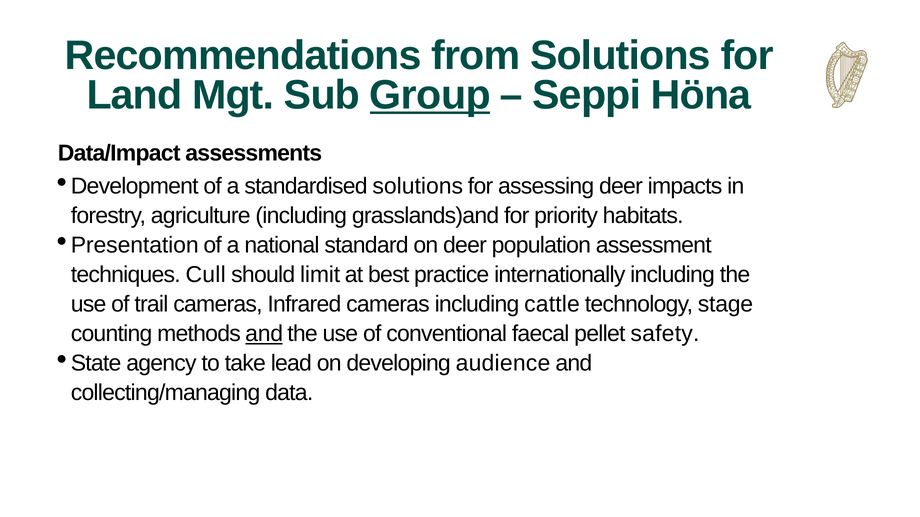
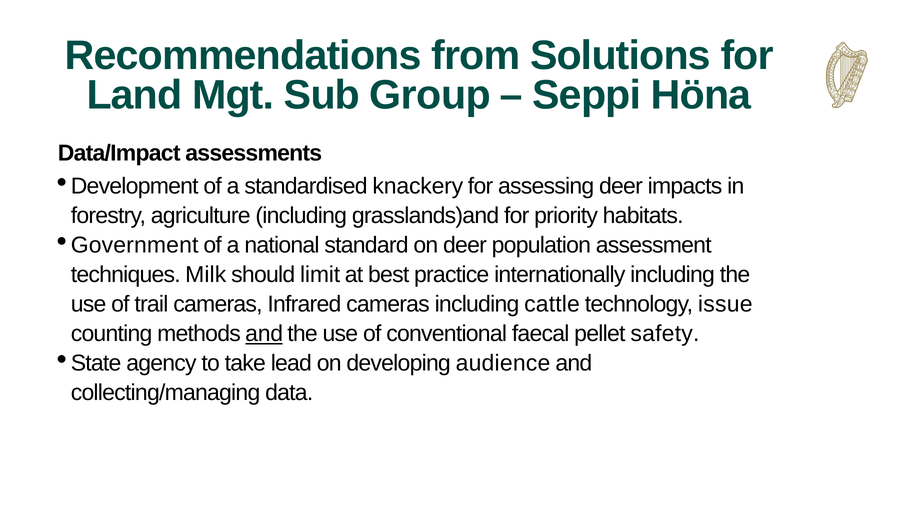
Group underline: present -> none (430, 95)
standardised solutions: solutions -> knackery (418, 187)
Presentation: Presentation -> Government (135, 246)
Cull: Cull -> Milk (206, 275)
stage: stage -> issue (725, 305)
